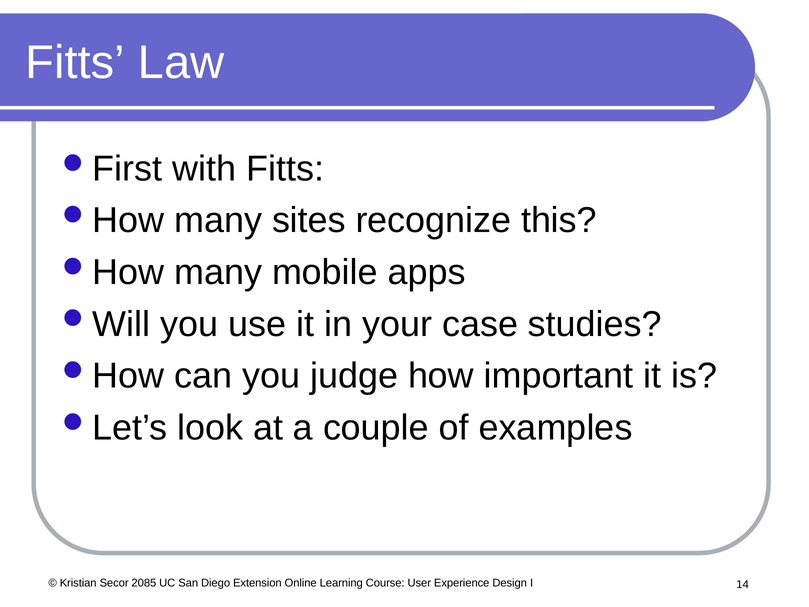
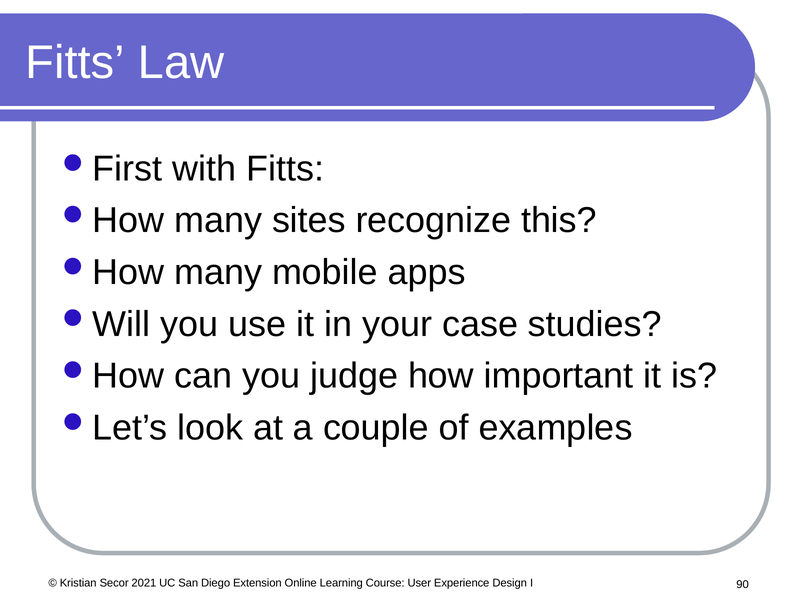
2085: 2085 -> 2021 (144, 583)
14: 14 -> 90 (743, 584)
